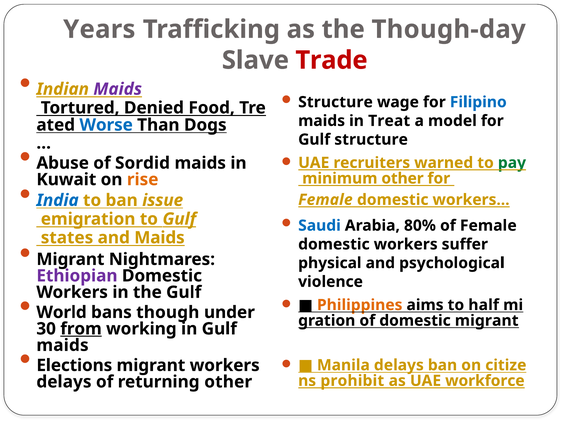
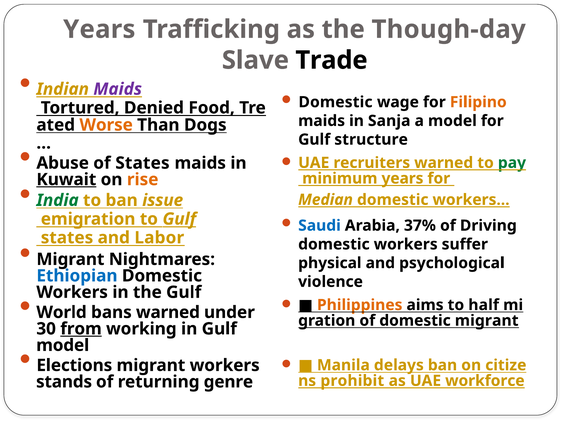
Trade colour: red -> black (332, 60)
Structure: Structure -> Domestic (335, 102)
Filipino colour: blue -> orange (478, 102)
Treat: Treat -> Sanja (389, 121)
Worse colour: blue -> orange (106, 125)
of Sordid: Sordid -> States (142, 163)
minimum other: other -> years (402, 178)
Kuwait underline: none -> present (66, 179)
Female: Female -> Median (326, 200)
India colour: blue -> green (58, 200)
80%: 80% -> 37% (420, 225)
of Female: Female -> Driving (488, 225)
and Maids: Maids -> Labor (159, 238)
Ethiopian colour: purple -> blue (77, 276)
bans though: though -> warned (168, 312)
maids: maids -> model (63, 345)
delays: delays -> stands (64, 382)
returning other: other -> genre (228, 382)
